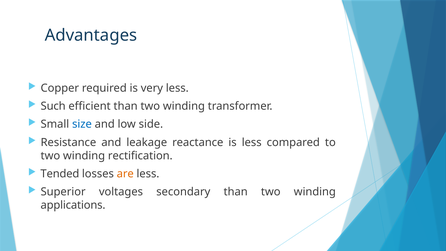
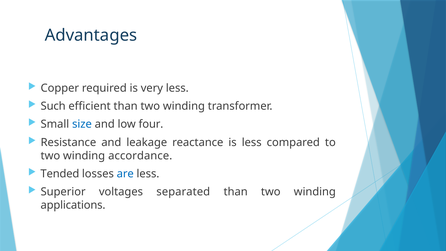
side: side -> four (151, 124)
rectification: rectification -> accordance (140, 156)
are colour: orange -> blue (125, 174)
secondary: secondary -> separated (183, 192)
